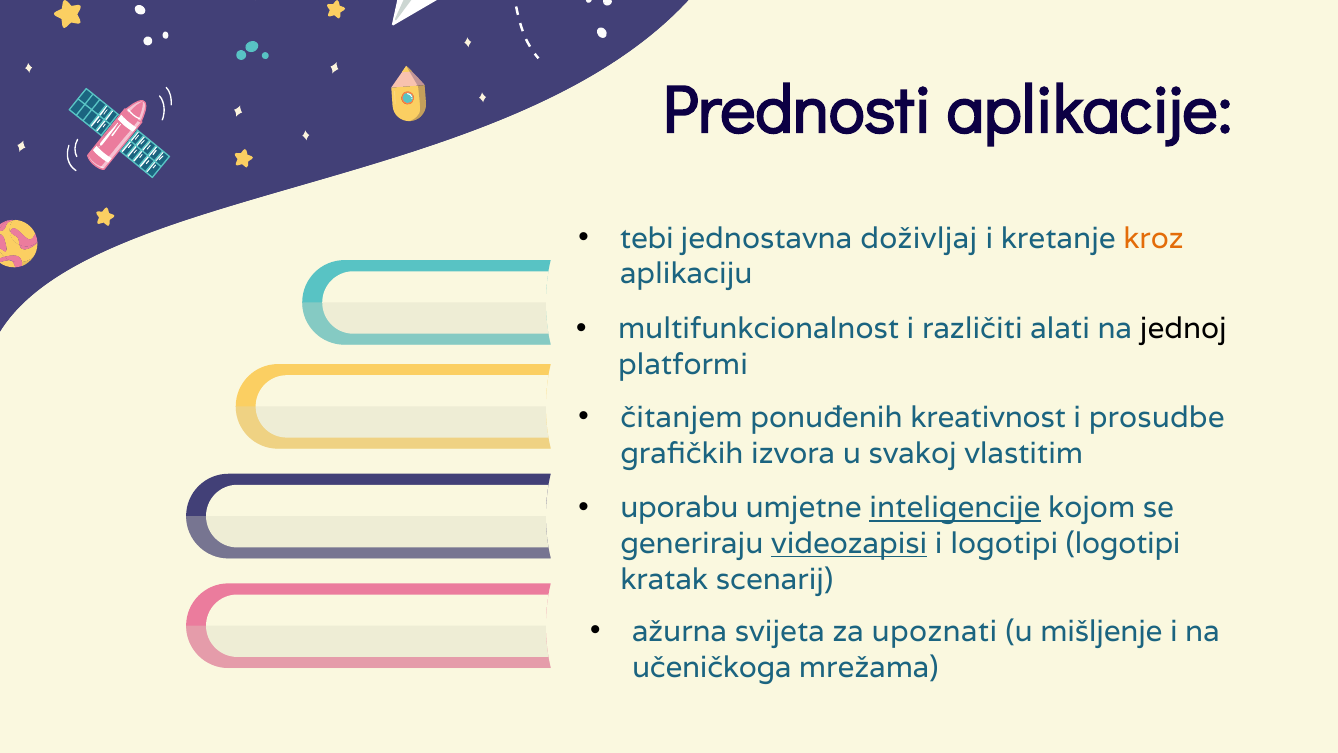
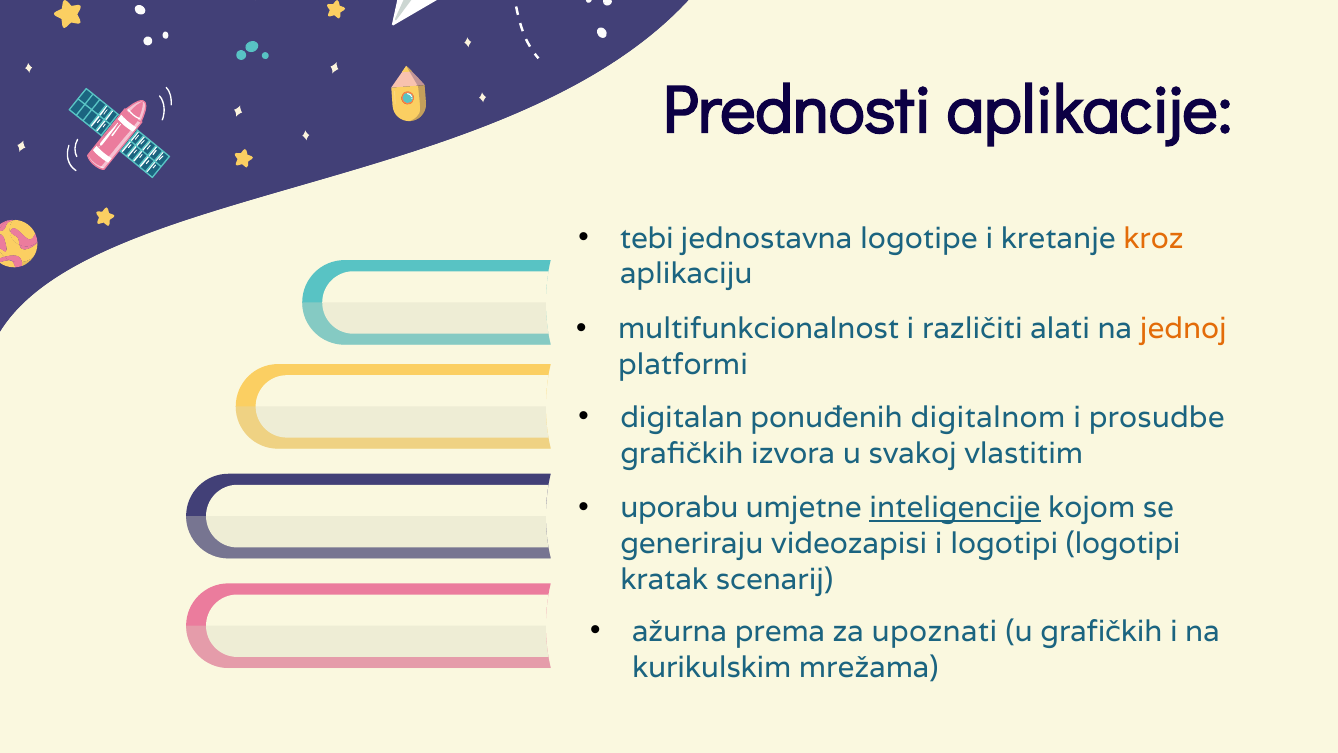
doživljaj: doživljaj -> logotipe (919, 238)
jednoj colour: black -> orange (1183, 329)
čitanjem: čitanjem -> digitalan (682, 417)
kreativnost: kreativnost -> digitalnom (988, 417)
videozapisi underline: present -> none (849, 544)
svijeta: svijeta -> prema (780, 631)
u mišljenje: mišljenje -> grafičkih (1101, 631)
učeničkoga: učeničkoga -> kurikulskim (712, 667)
